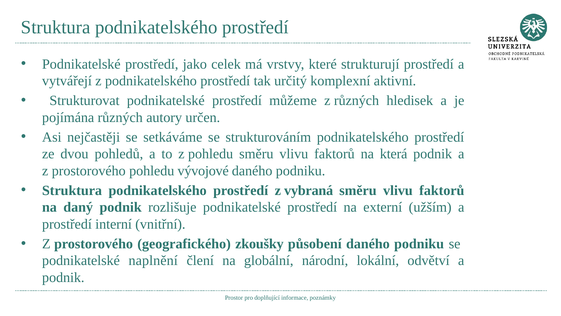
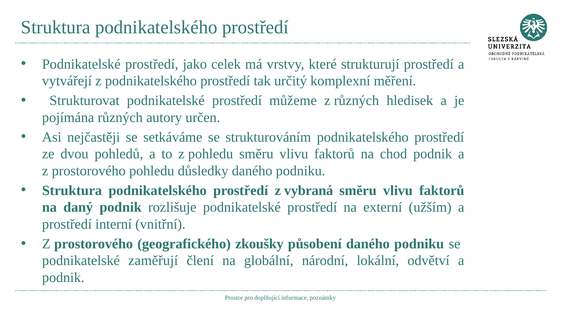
aktivní: aktivní -> měření (395, 81)
která: která -> chod (394, 154)
vývojové: vývojové -> důsledky (203, 171)
naplnění: naplnění -> zaměřují (153, 260)
